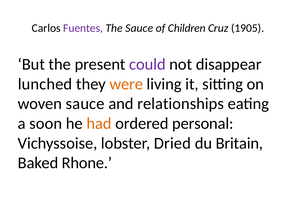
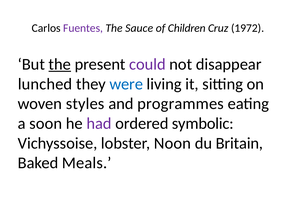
1905: 1905 -> 1972 (248, 28)
the underline: none -> present (60, 64)
were colour: orange -> blue (126, 84)
woven sauce: sauce -> styles (85, 104)
relationships: relationships -> programmes (181, 104)
had colour: orange -> purple (99, 123)
personal: personal -> symbolic (203, 123)
Dried: Dried -> Noon (172, 143)
Rhone: Rhone -> Meals (87, 163)
